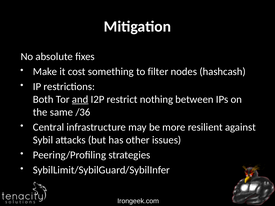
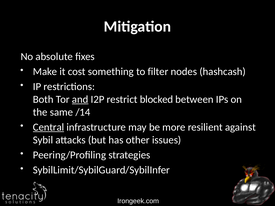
nothing: nothing -> blocked (156, 99)
/36: /36 -> /14 (83, 112)
Central underline: none -> present (49, 127)
